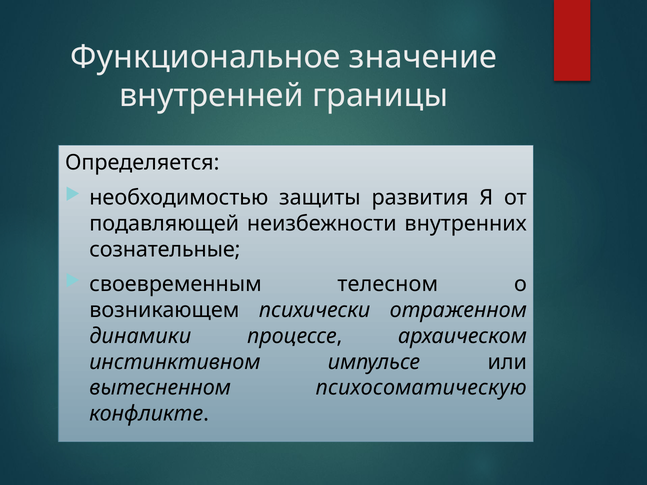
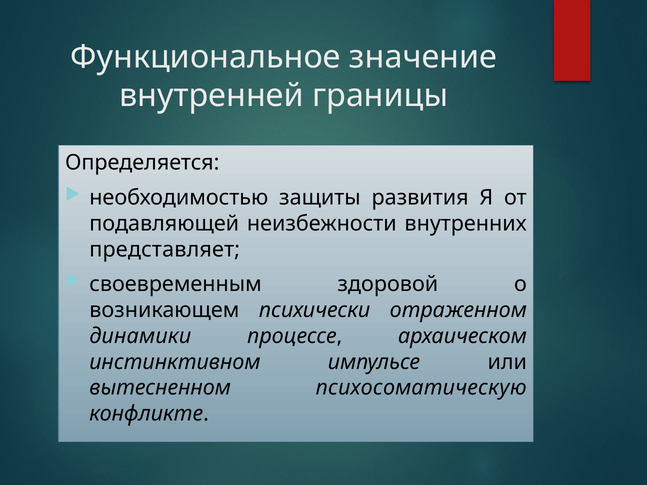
сознательные: сознательные -> представляет (165, 250)
телесном: телесном -> здоровой (388, 284)
